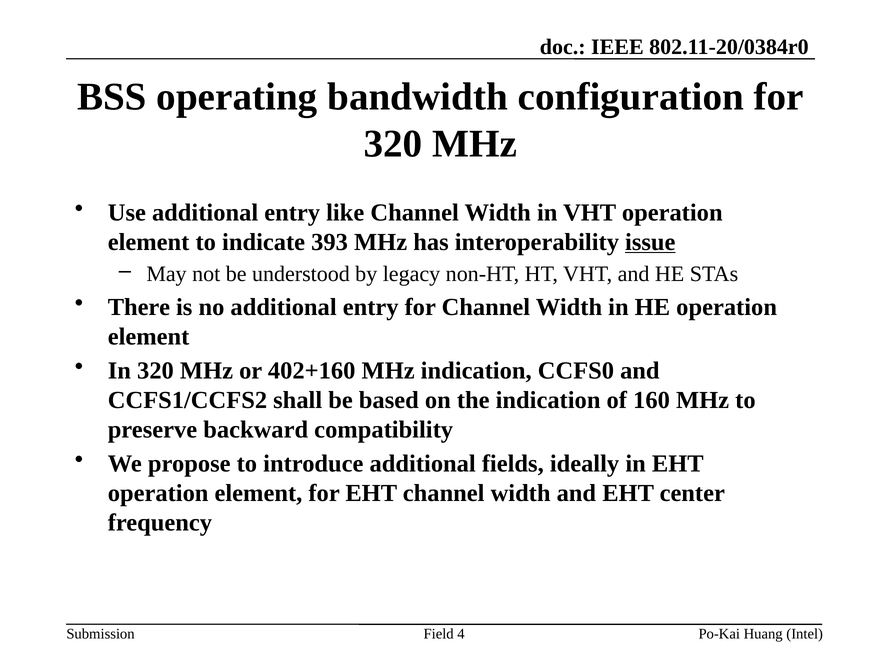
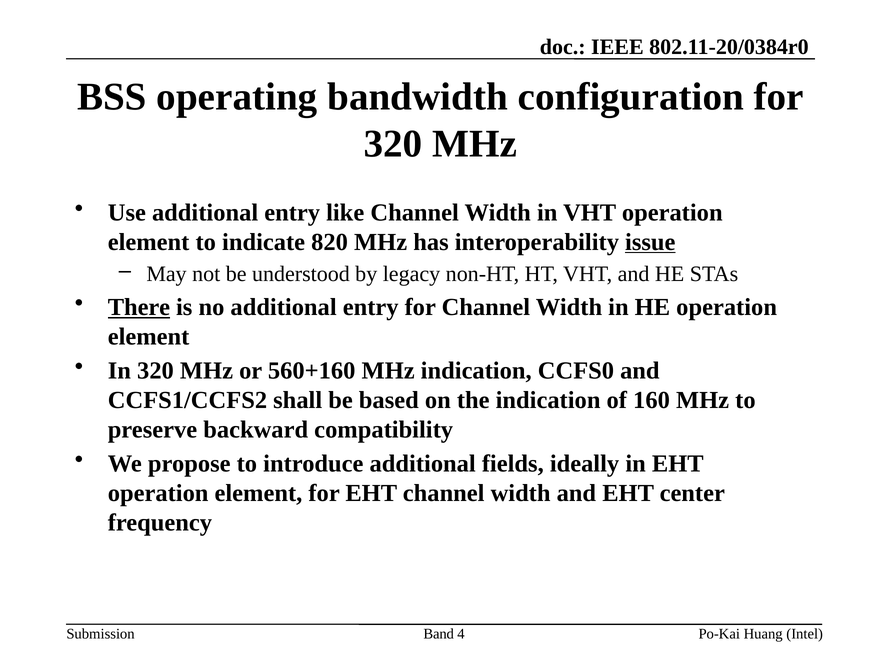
393: 393 -> 820 (330, 242)
There underline: none -> present (139, 307)
402+160: 402+160 -> 560+160 (312, 371)
Field: Field -> Band (439, 634)
